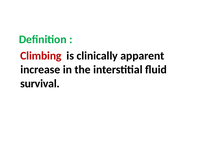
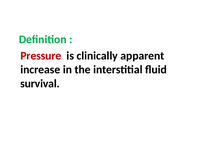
Climbing: Climbing -> Pressure (41, 56)
